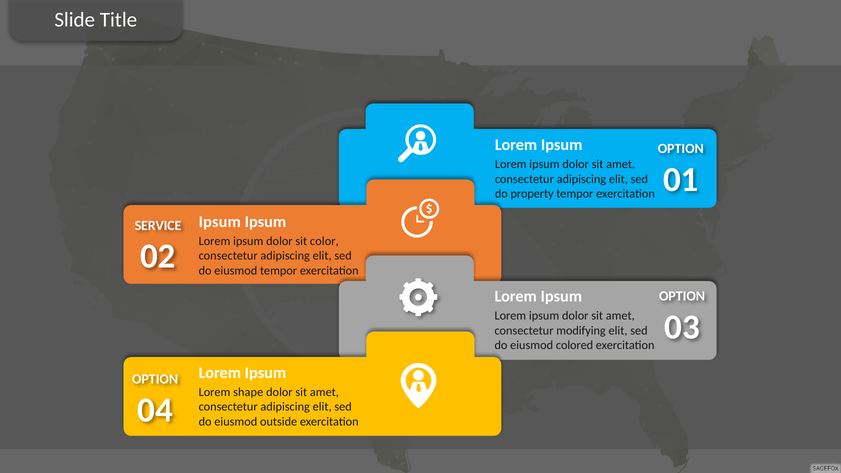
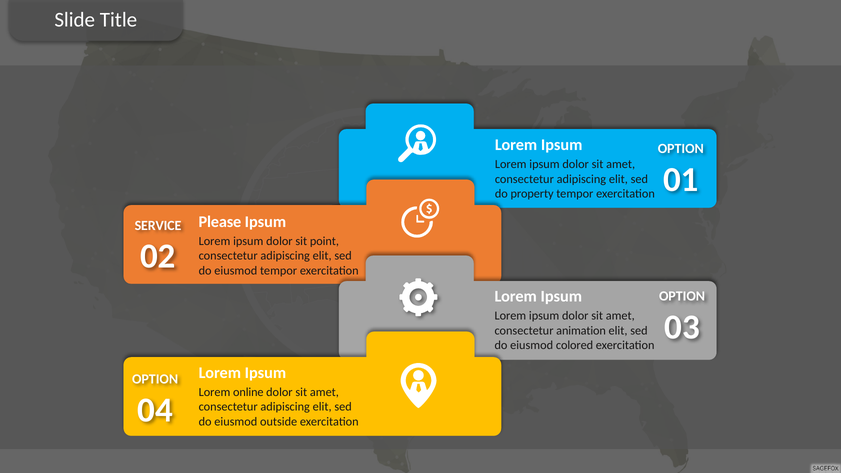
Ipsum: Ipsum -> Please (220, 222)
color: color -> point (324, 241)
modifying: modifying -> animation (581, 331)
shape: shape -> online (248, 392)
